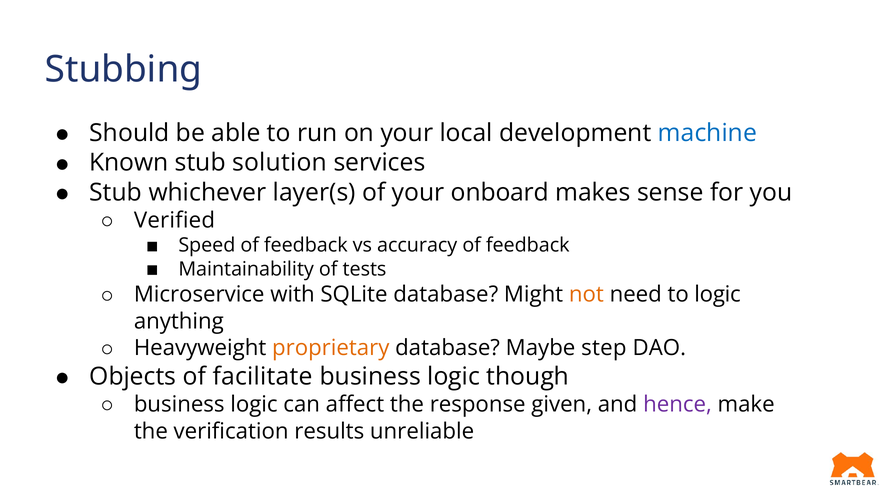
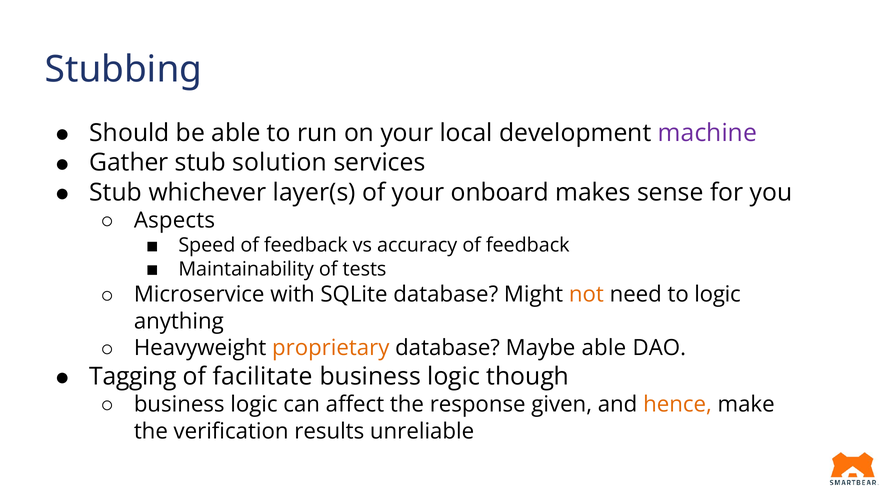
machine colour: blue -> purple (707, 133)
Known: Known -> Gather (129, 163)
Verified: Verified -> Aspects (174, 220)
Maybe step: step -> able (604, 348)
Objects: Objects -> Tagging (133, 376)
hence colour: purple -> orange (677, 404)
